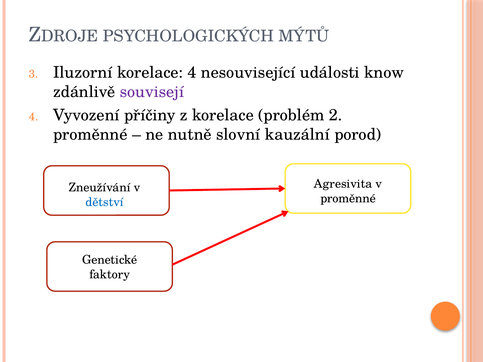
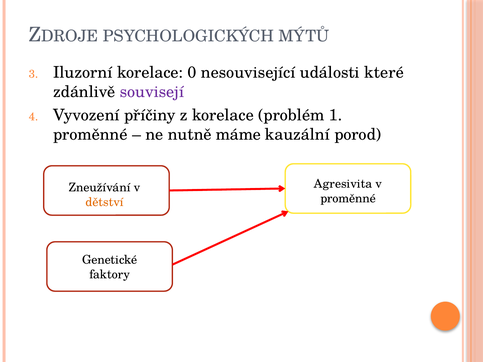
korelace 4: 4 -> 0 (192, 73)
know: know -> které (384, 73)
2: 2 -> 1 (336, 115)
slovní: slovní -> máme (238, 135)
dětství colour: blue -> orange (105, 202)
